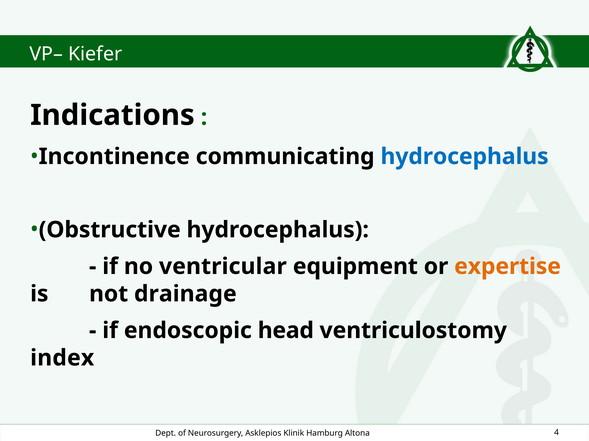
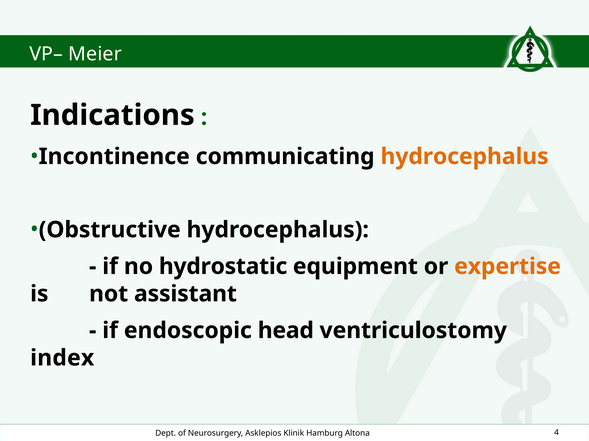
Kiefer: Kiefer -> Meier (95, 54)
hydrocephalus colour: blue -> orange (465, 157)
ventricular: ventricular -> hydrostatic (223, 267)
drainage: drainage -> assistant (185, 294)
